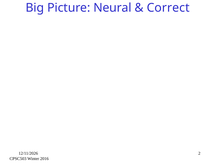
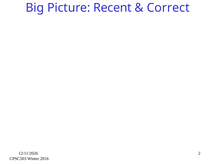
Neural: Neural -> Recent (112, 8)
